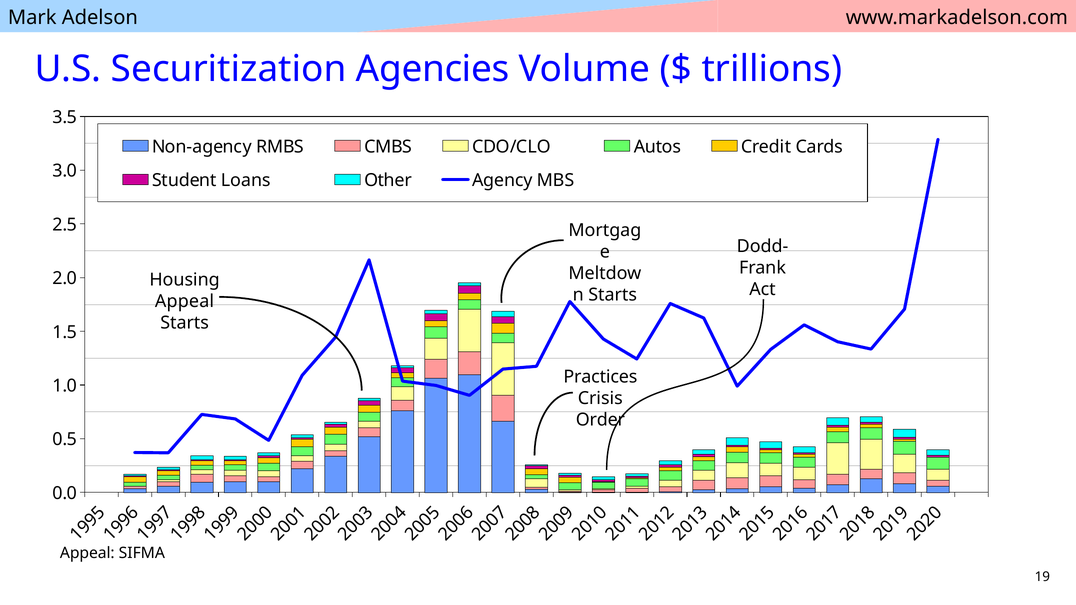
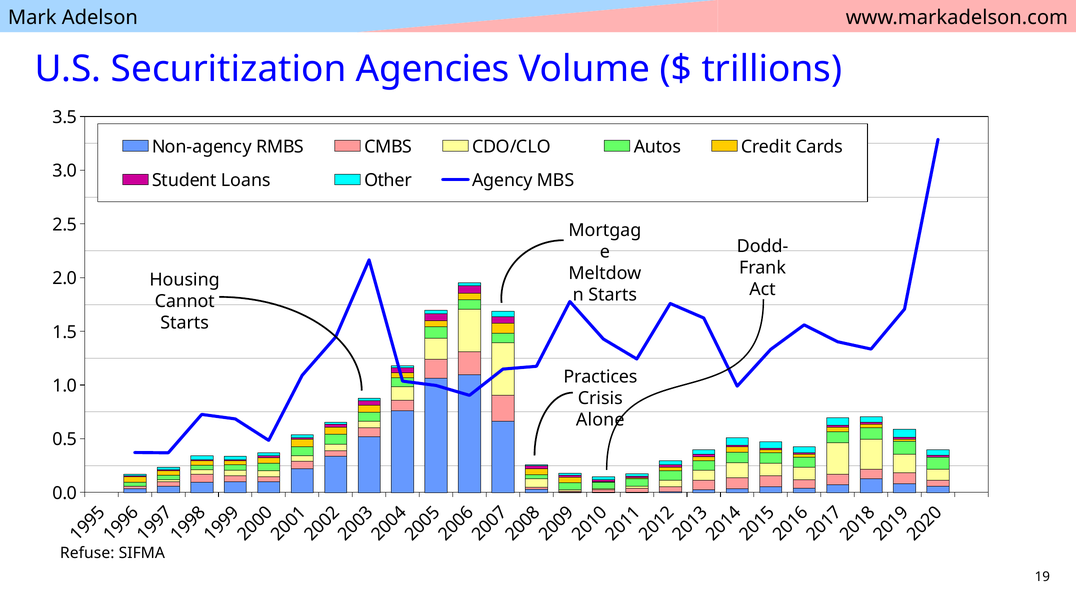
Appeal: Appeal -> Cannot (185, 302)
Order: Order -> Alone (600, 420)
Appeal: Appeal -> Refuse (87, 553)
